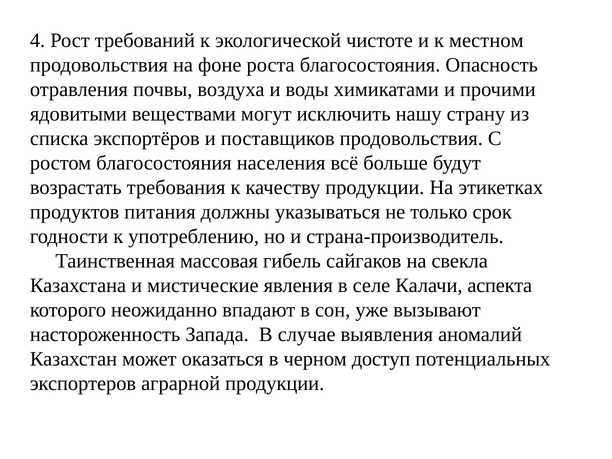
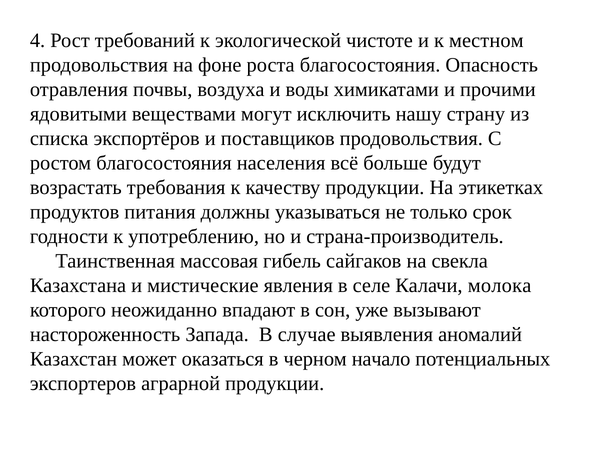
аспекта: аспекта -> молока (500, 285)
доступ: доступ -> начало (381, 359)
